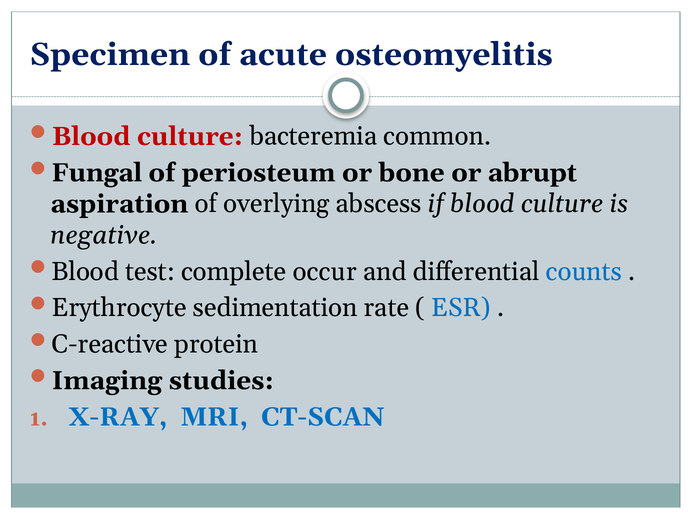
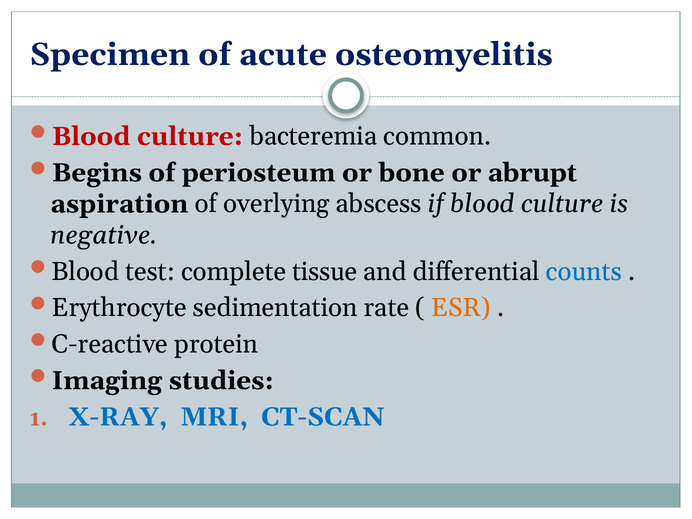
Fungal: Fungal -> Begins (97, 173)
occur: occur -> tissue (325, 271)
ESR colour: blue -> orange (461, 308)
